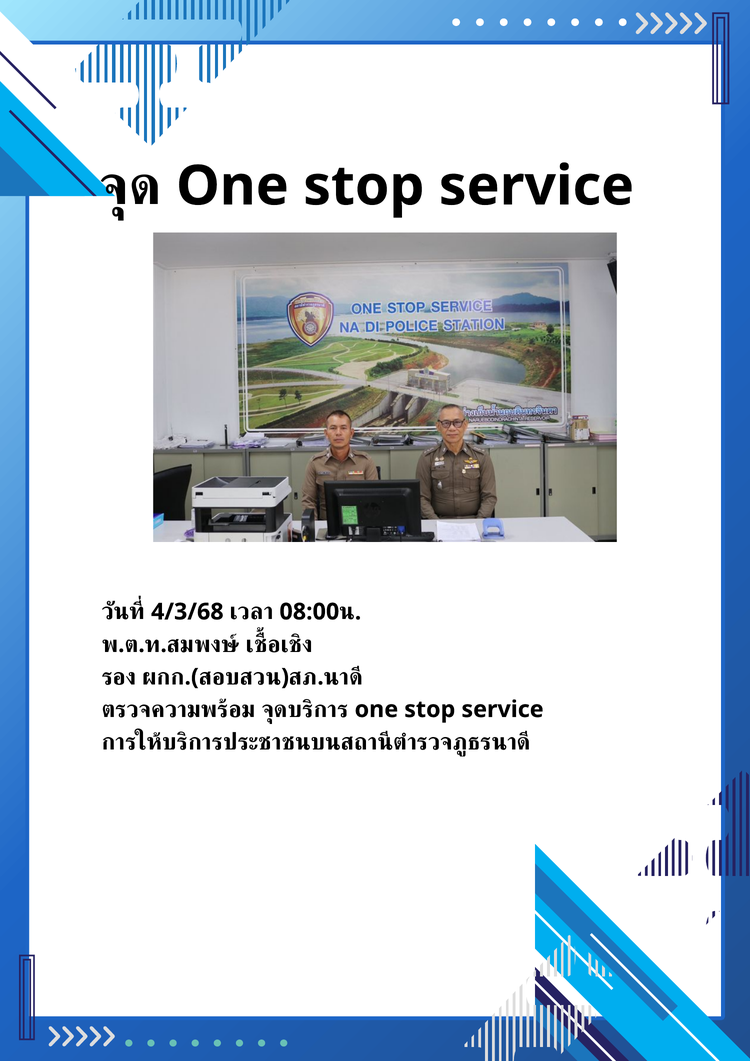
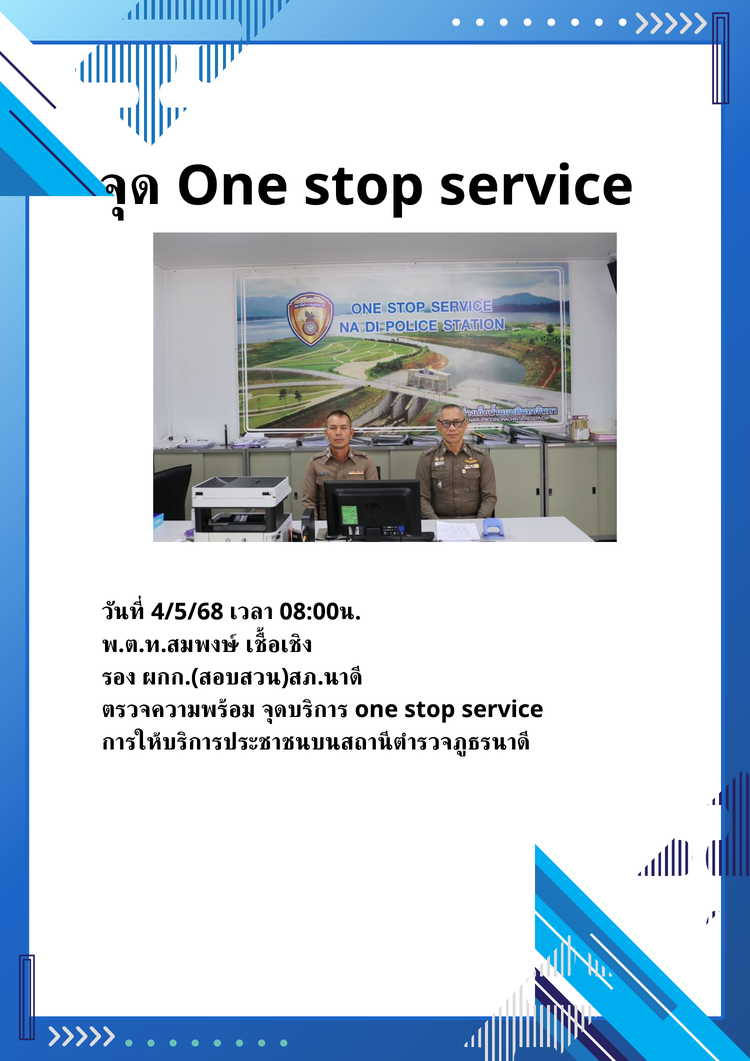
4/3/68: 4/3/68 -> 4/5/68 (187, 612)
